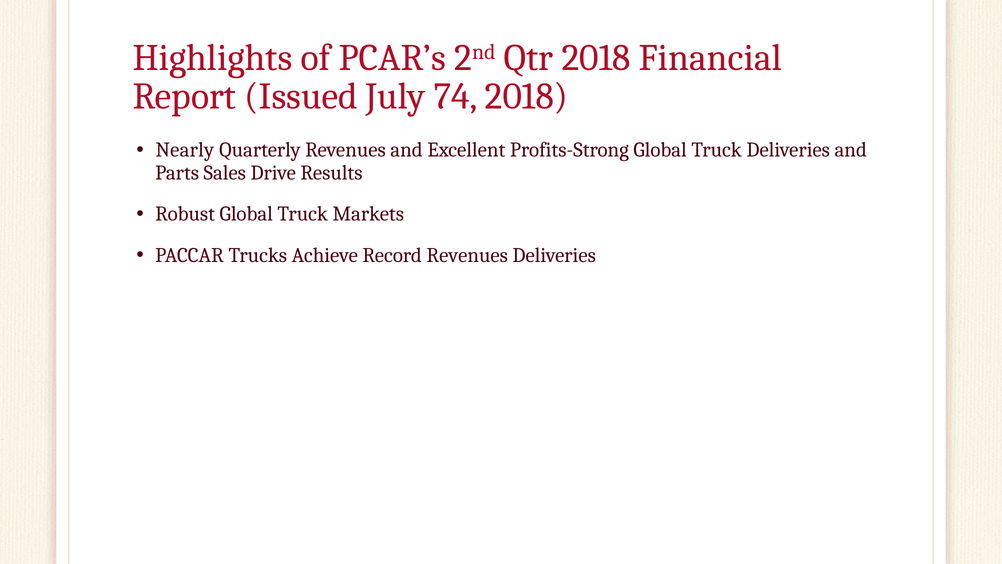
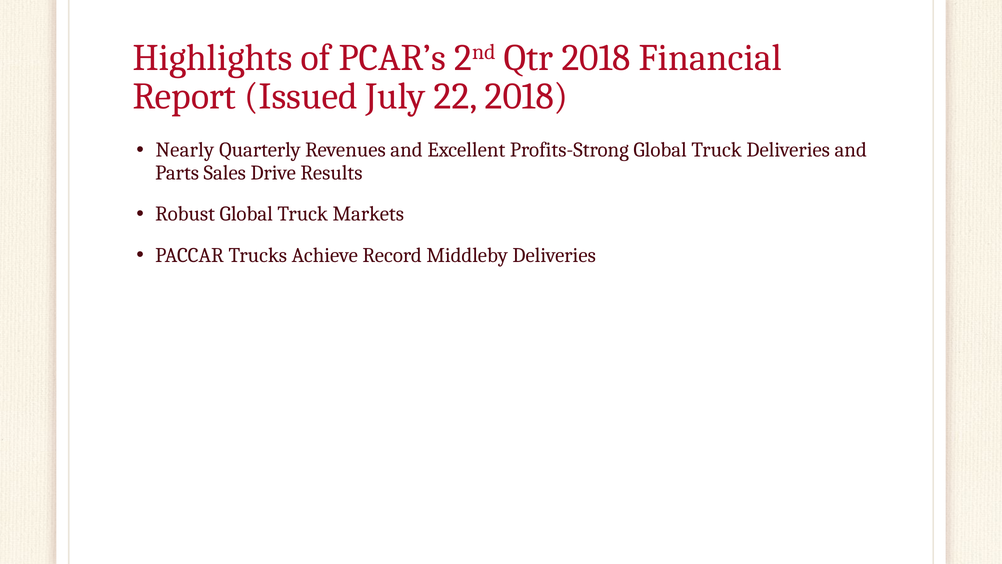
74: 74 -> 22 (456, 96)
Record Revenues: Revenues -> Middleby (467, 255)
